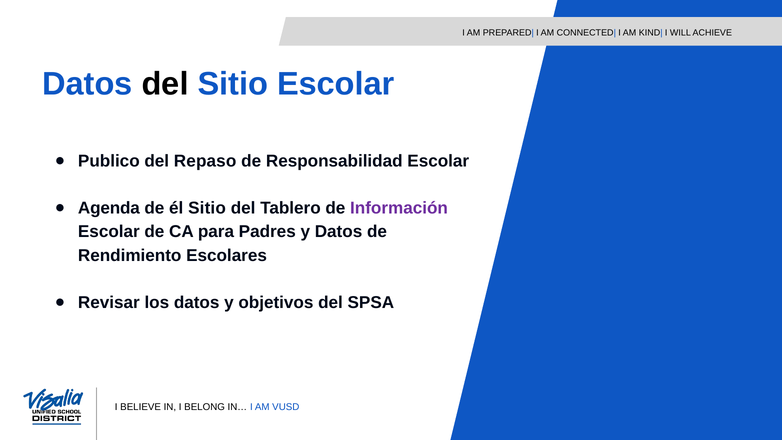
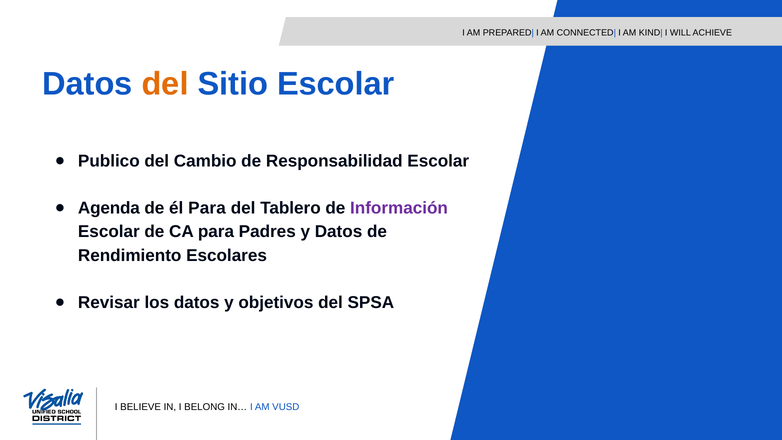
del colour: black -> orange (165, 84)
Repaso: Repaso -> Cambio (205, 161)
él Sitio: Sitio -> Para (207, 208)
